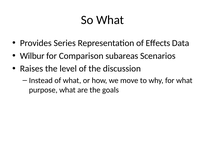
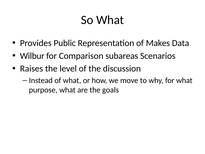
Series: Series -> Public (65, 43)
Effects: Effects -> Makes (158, 43)
